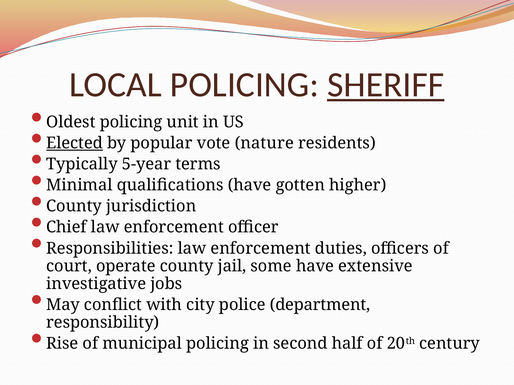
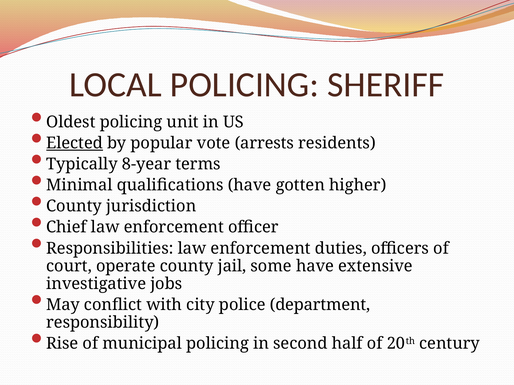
SHERIFF underline: present -> none (386, 85)
nature: nature -> arrests (264, 143)
5-year: 5-year -> 8-year (146, 164)
